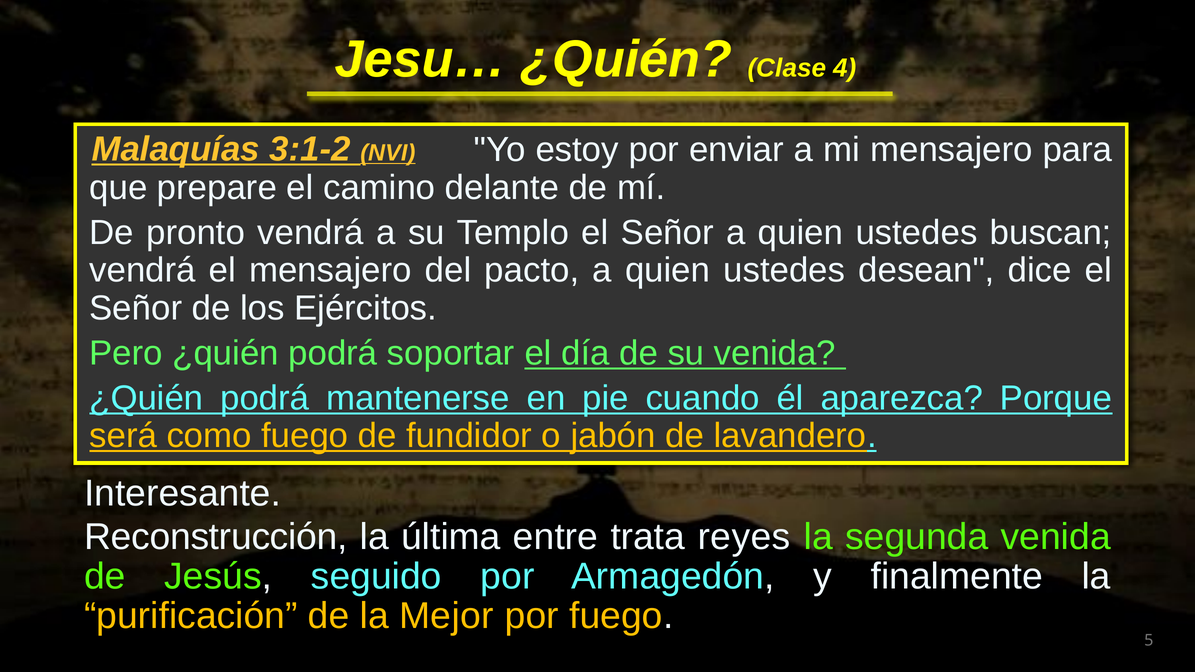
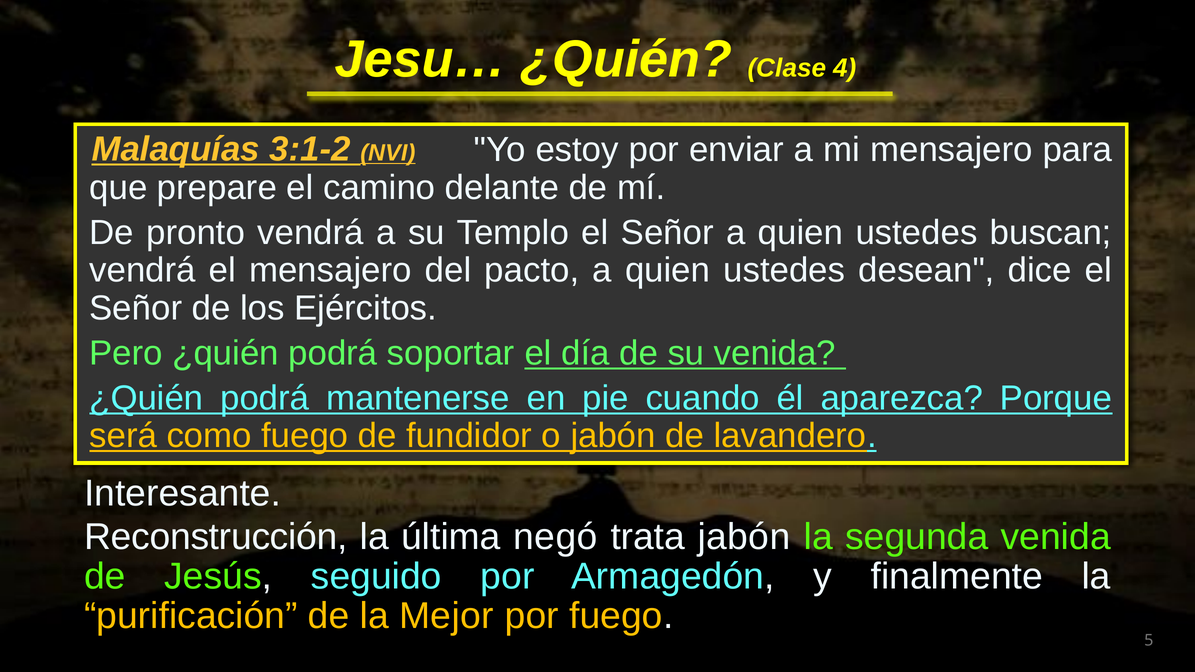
entre: entre -> negó (555, 537)
trata reyes: reyes -> jabón (744, 537)
